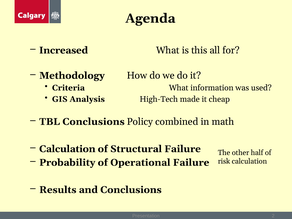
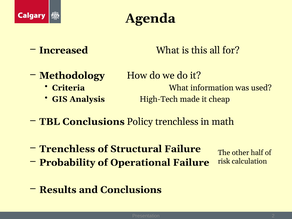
Policy combined: combined -> trenchless (177, 122)
Calculation: Calculation -> Trenchless (67, 149)
